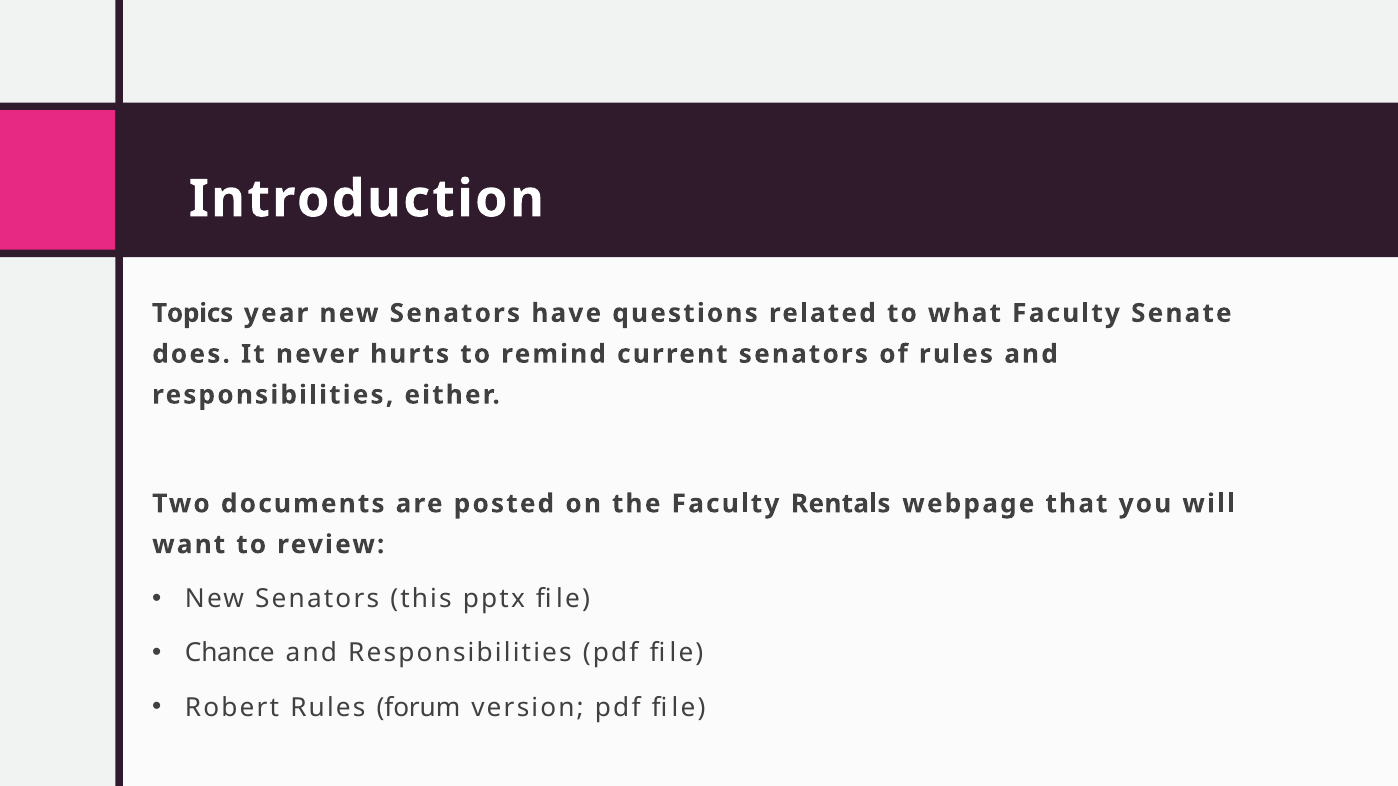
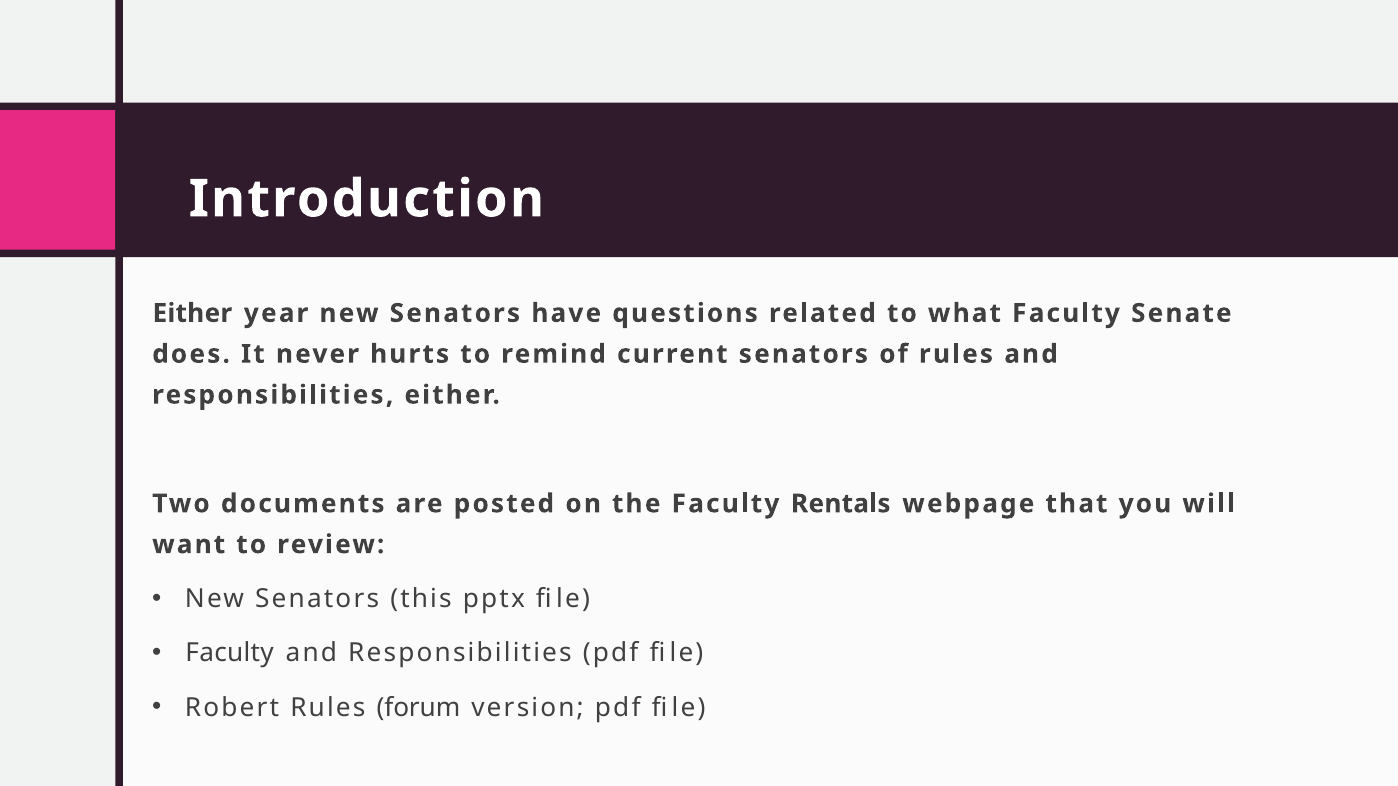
Topics: Topics -> Either (192, 313)
Chance: Chance -> Faculty (230, 654)
